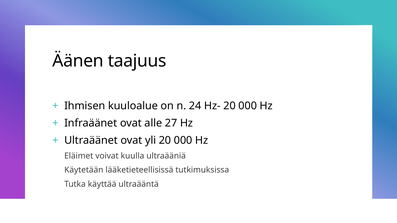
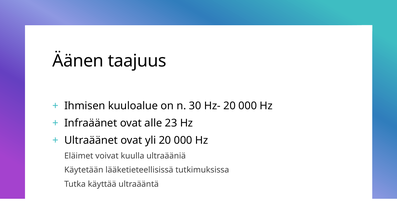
24: 24 -> 30 (195, 106)
27: 27 -> 23 (171, 123)
